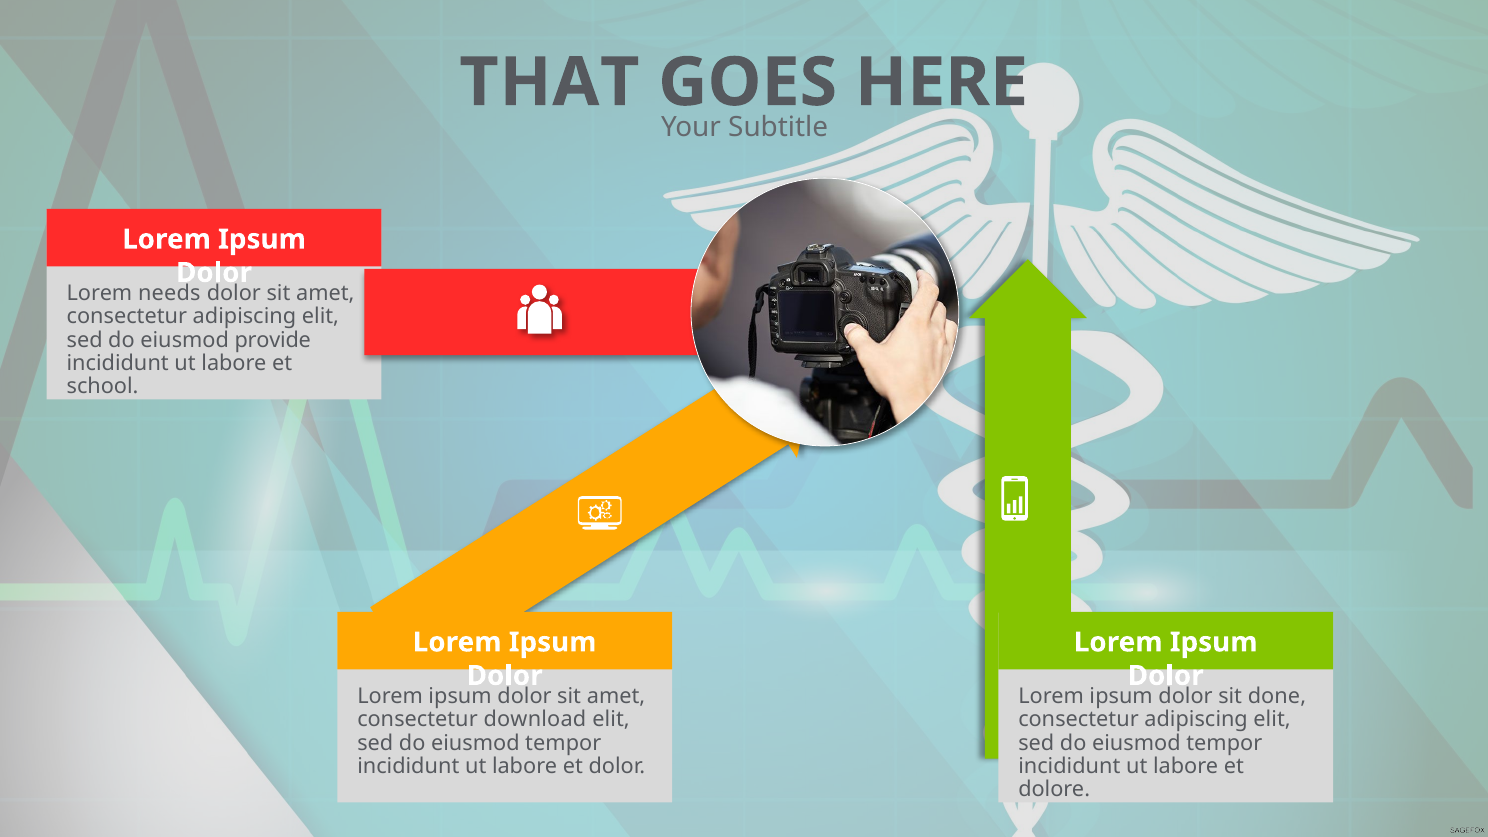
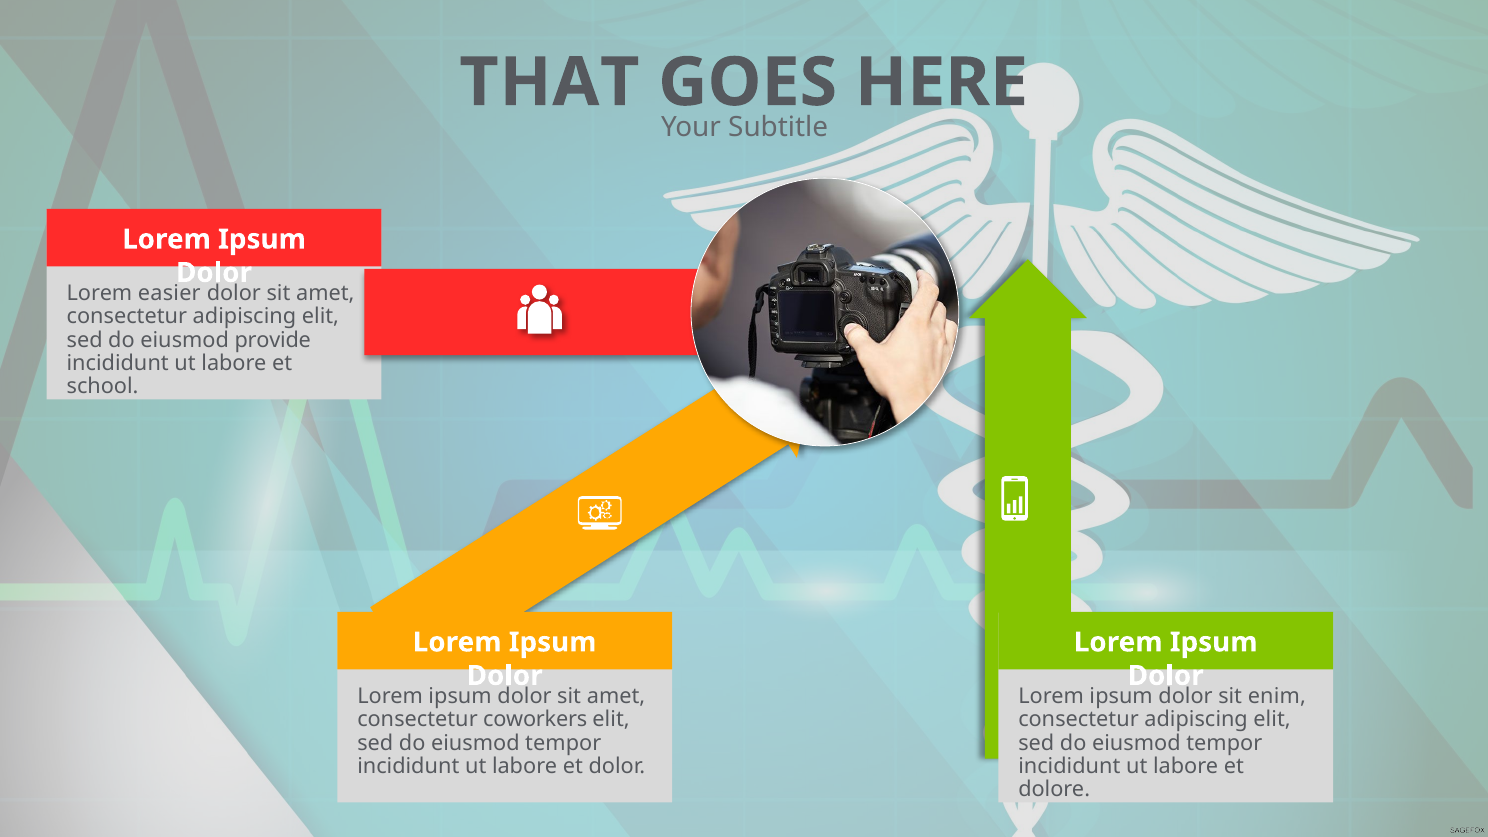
needs: needs -> easier (169, 293)
done: done -> enim (1277, 696)
download: download -> coworkers (535, 719)
